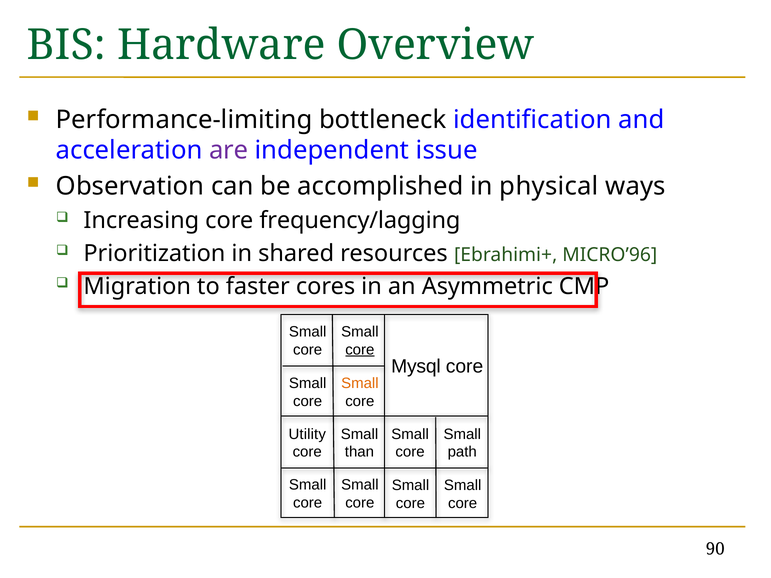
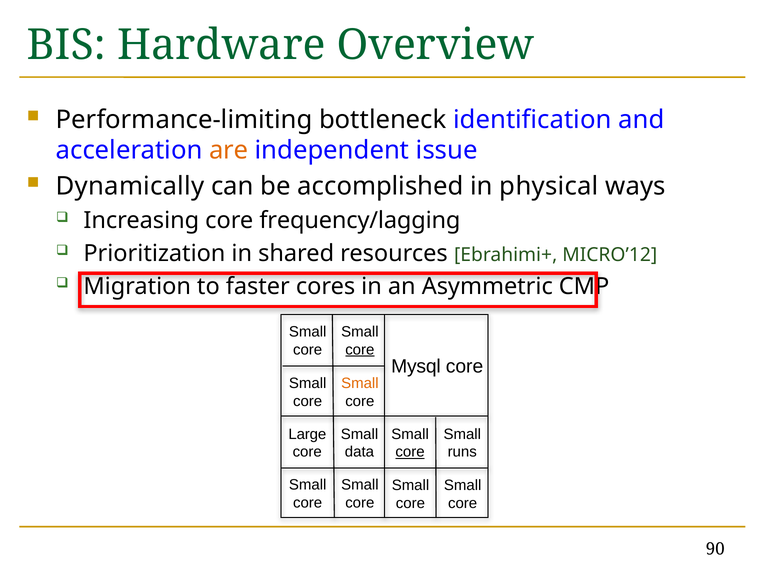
are colour: purple -> orange (229, 150)
Observation: Observation -> Dynamically (130, 186)
MICRO’96: MICRO’96 -> MICRO’12 (610, 255)
Utility: Utility -> Large (307, 434)
than: than -> data (359, 452)
core underline: none -> present (410, 452)
path: path -> runs (462, 452)
